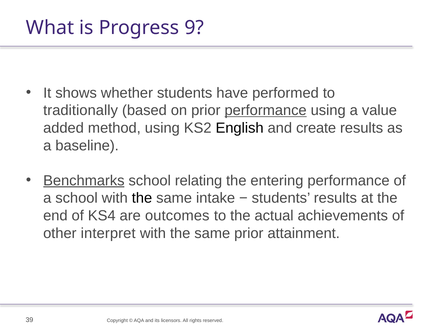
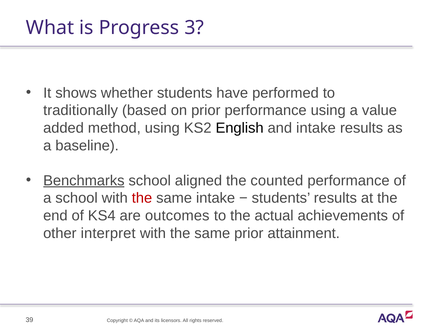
9: 9 -> 3 (194, 28)
performance underline: present -> none (266, 111)
and create: create -> intake (316, 128)
relating: relating -> aligned (198, 181)
entering: entering -> counted (277, 181)
the colour: black -> red (142, 198)
